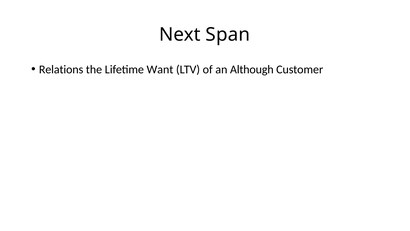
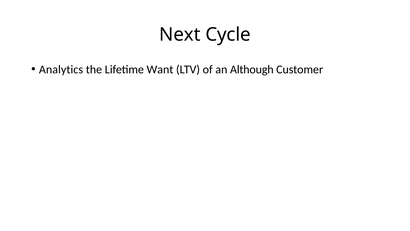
Span: Span -> Cycle (228, 34)
Relations: Relations -> Analytics (61, 69)
